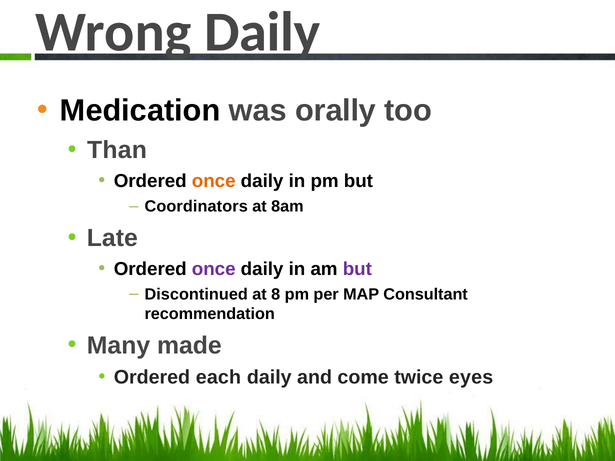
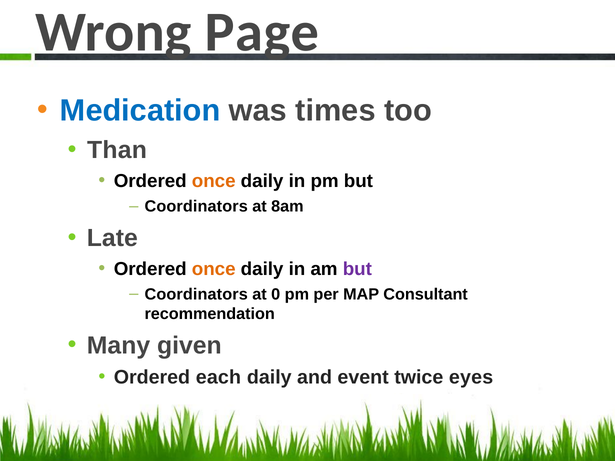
Wrong Daily: Daily -> Page (262, 32)
Medication colour: black -> blue (140, 111)
orally: orally -> times (336, 111)
once colour: purple -> orange (214, 269)
Discontinued: Discontinued -> Coordinators (196, 294)
8: 8 -> 0 (276, 294)
made: made -> given (189, 346)
come: come -> event (363, 377)
